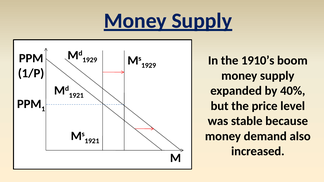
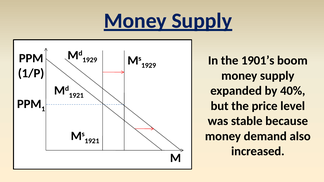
1910’s: 1910’s -> 1901’s (258, 61)
